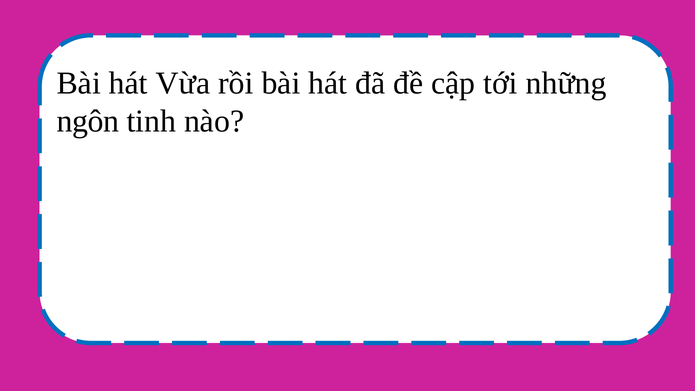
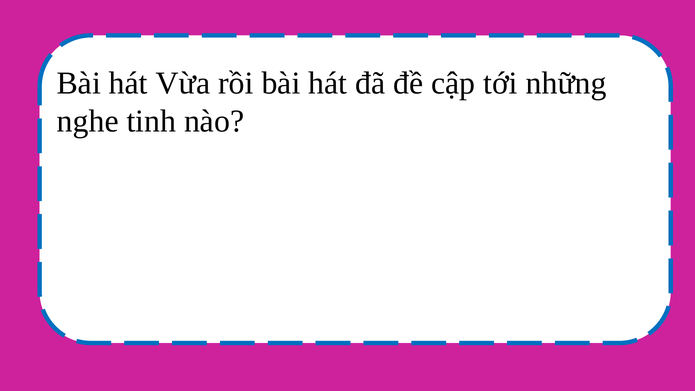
ngôn: ngôn -> nghe (88, 121)
